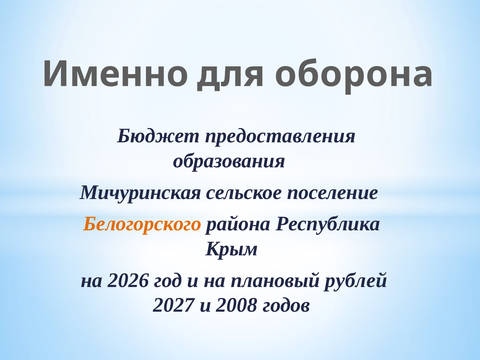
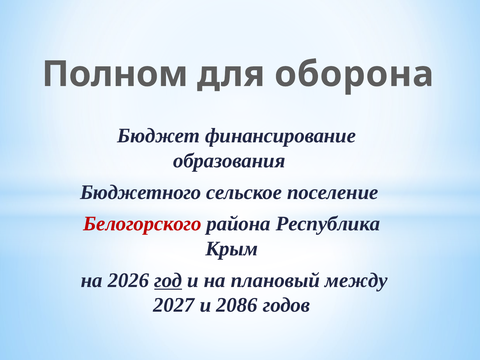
Именно: Именно -> Полном (115, 74)
предоставления: предоставления -> финансирование (280, 136)
Мичуринская: Мичуринская -> Бюджетного (141, 192)
Белогорского colour: orange -> red (142, 224)
год underline: none -> present (168, 280)
рублей: рублей -> между (356, 280)
2008: 2008 -> 2086 (237, 305)
